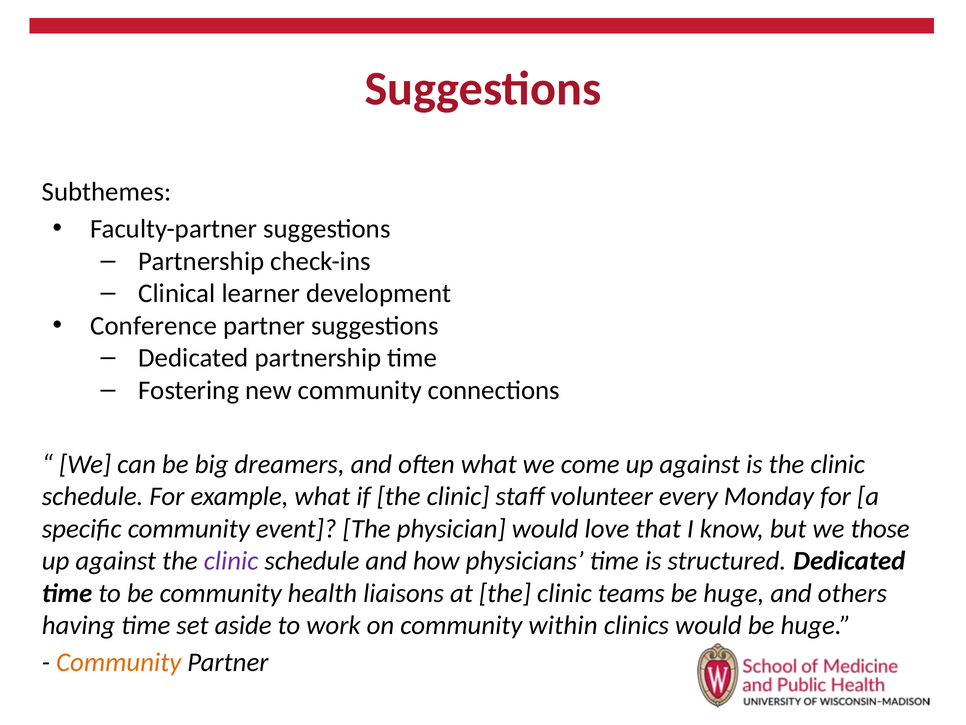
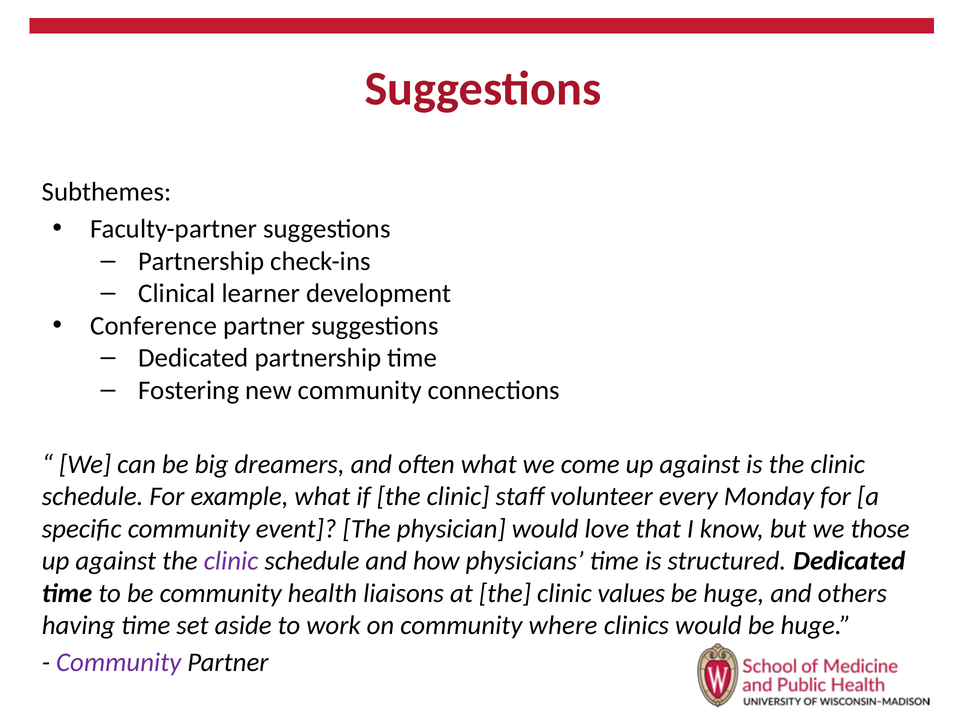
teams: teams -> values (631, 593)
within: within -> where (563, 625)
Community colour: orange -> purple (119, 662)
